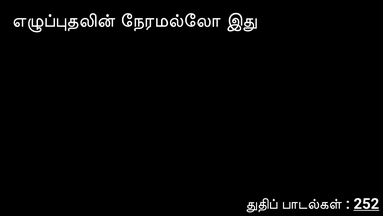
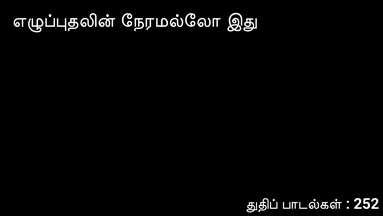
252 underline: present -> none (366, 203)
